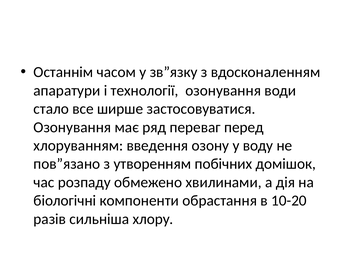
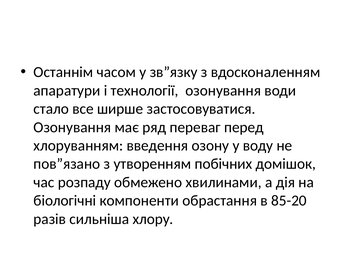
10-20: 10-20 -> 85-20 (289, 200)
